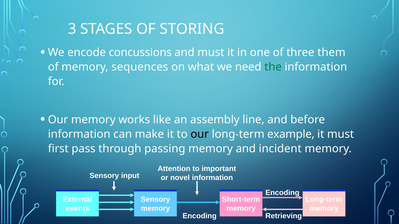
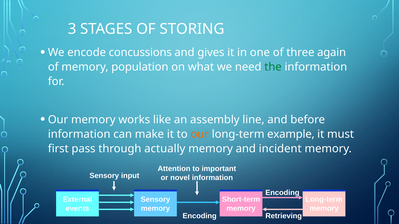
and must: must -> gives (211, 53)
them: them -> again (332, 53)
sequences: sequences -> population (140, 67)
our colour: black -> orange (200, 134)
passing: passing -> actually (165, 149)
